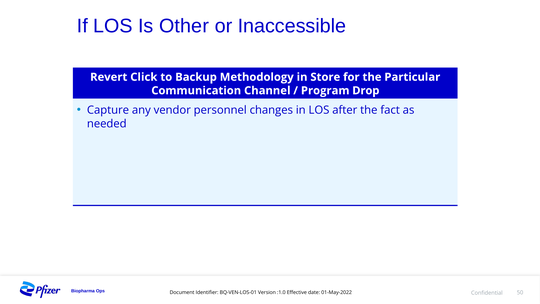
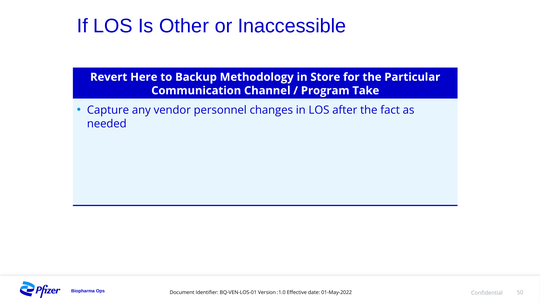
Click: Click -> Here (144, 77)
Drop: Drop -> Take (366, 91)
